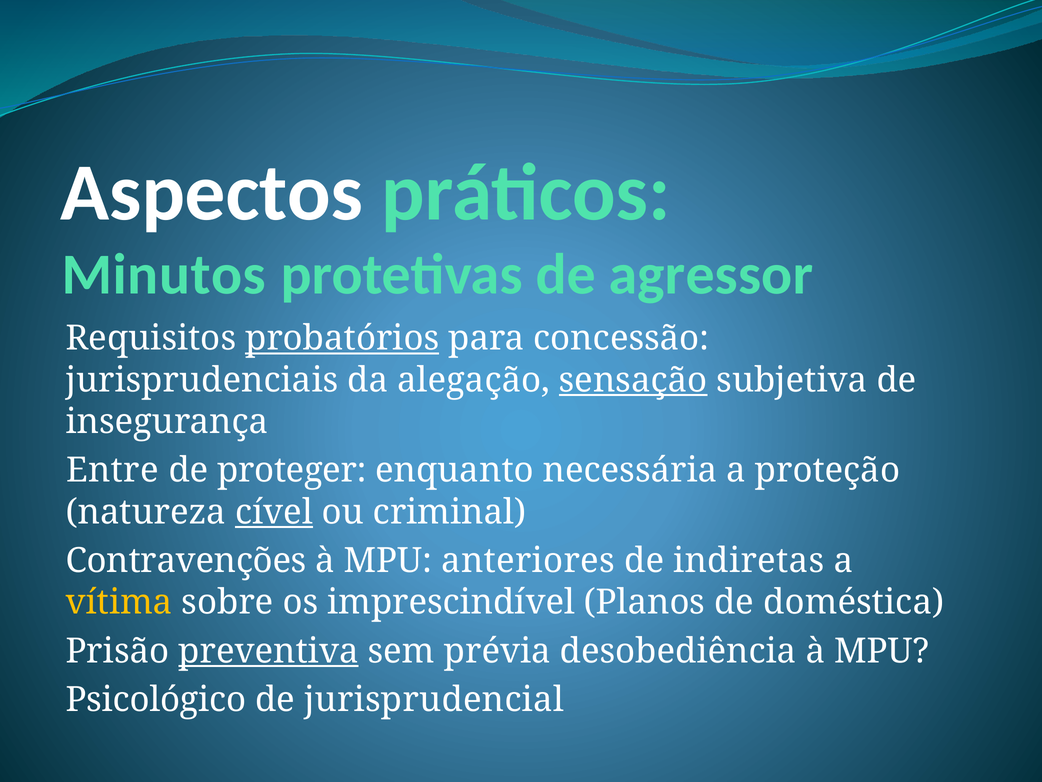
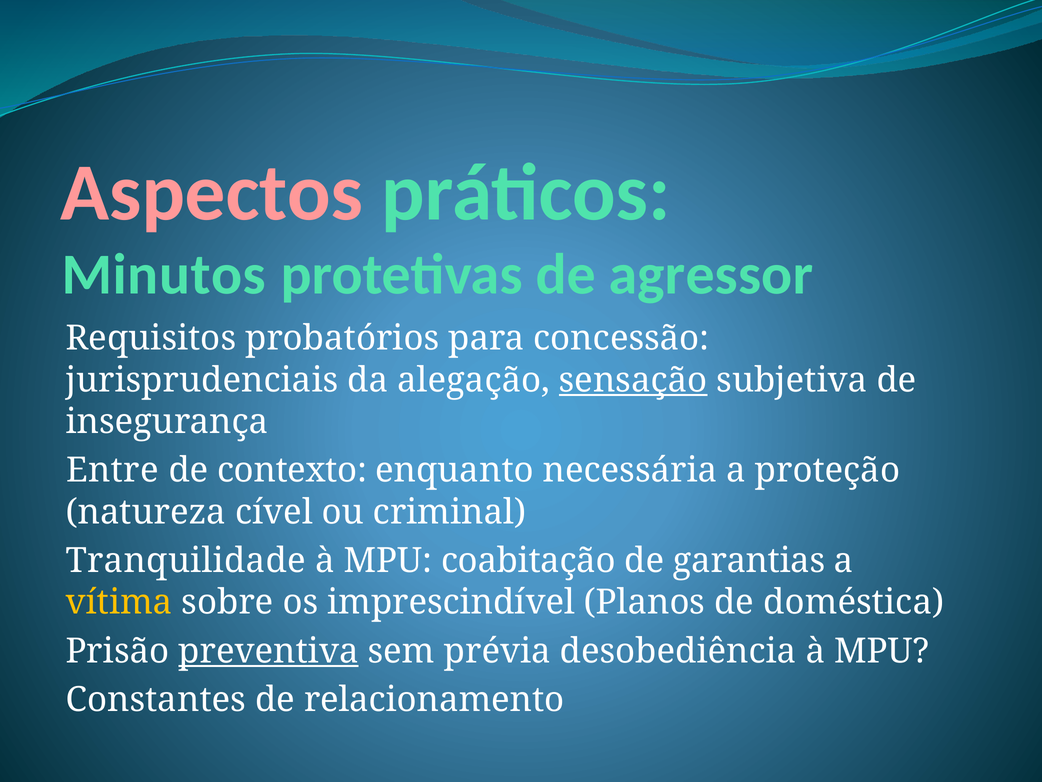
Aspectos colour: white -> pink (212, 193)
probatórios underline: present -> none (342, 338)
proteger: proteger -> contexto (292, 470)
cível underline: present -> none (274, 512)
Contravenções: Contravenções -> Tranquilidade (186, 560)
anteriores: anteriores -> coabitação (528, 560)
indiretas: indiretas -> garantias (749, 560)
Psicológico: Psicológico -> Constantes (156, 699)
jurisprudencial: jurisprudencial -> relacionamento (434, 699)
